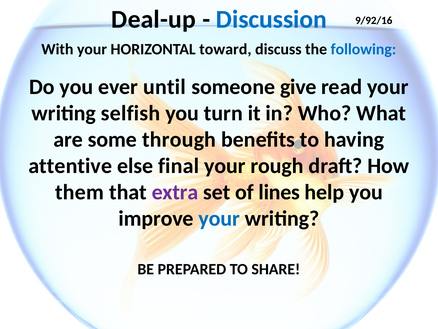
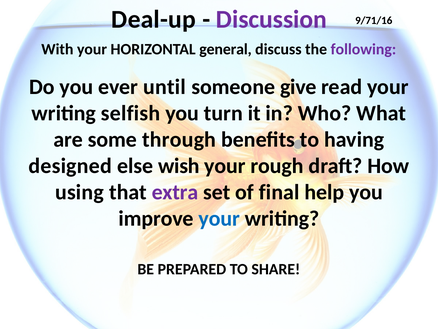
Discussion colour: blue -> purple (271, 19)
9/92/16: 9/92/16 -> 9/71/16 (374, 20)
toward: toward -> general (225, 49)
following colour: blue -> purple (363, 49)
attentive: attentive -> designed (70, 166)
final: final -> wish (179, 166)
them: them -> using (79, 192)
lines: lines -> final (279, 192)
